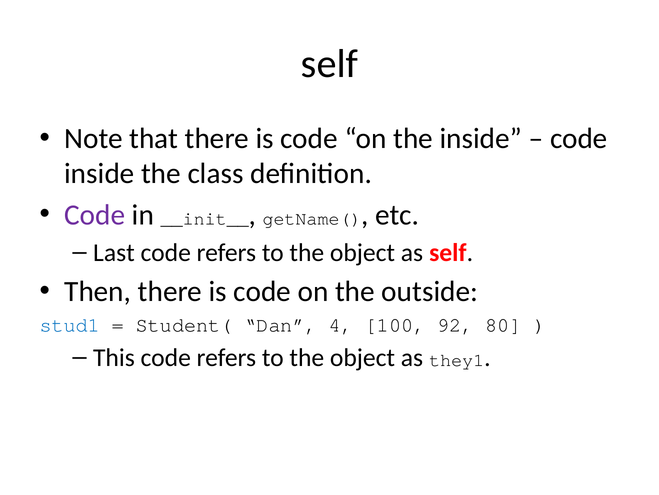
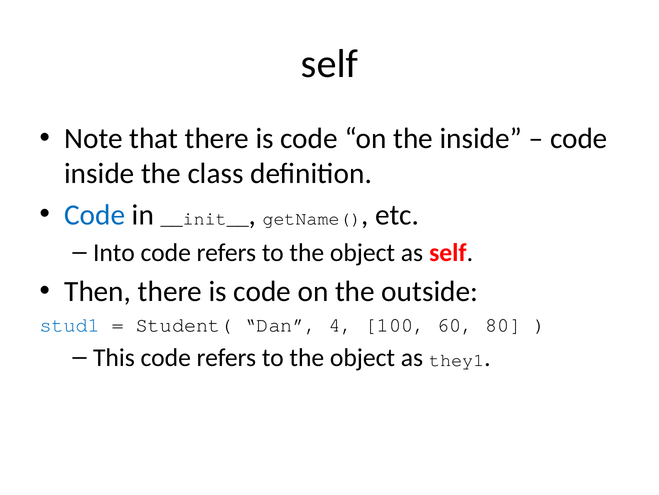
Code colour: purple -> blue (95, 214)
Last: Last -> Into (114, 252)
92: 92 -> 60 (455, 324)
